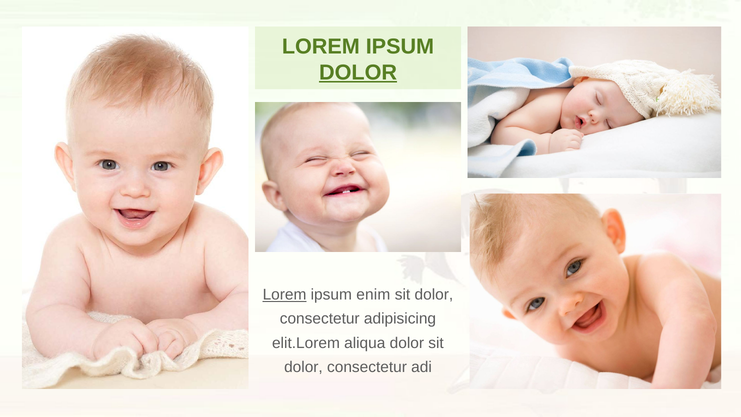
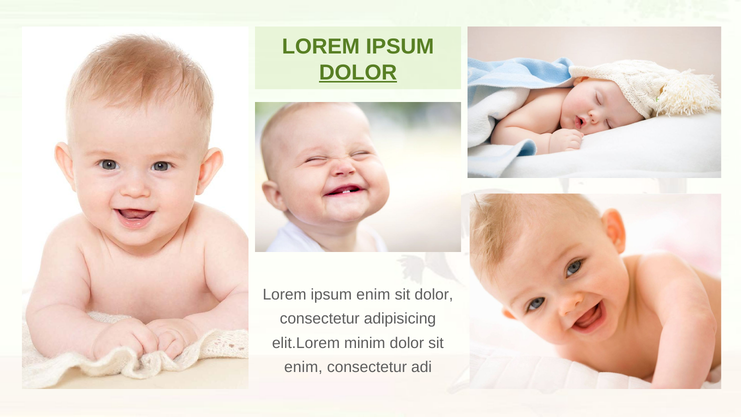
Lorem underline: present -> none (285, 295)
aliqua: aliqua -> minim (365, 343)
dolor: dolor -> enim (303, 367)
